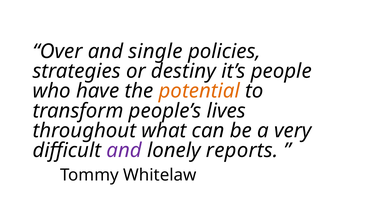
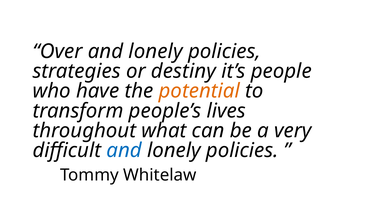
Over and single: single -> lonely (156, 51)
and colour: purple -> blue (124, 151)
reports: reports -> policies (242, 151)
